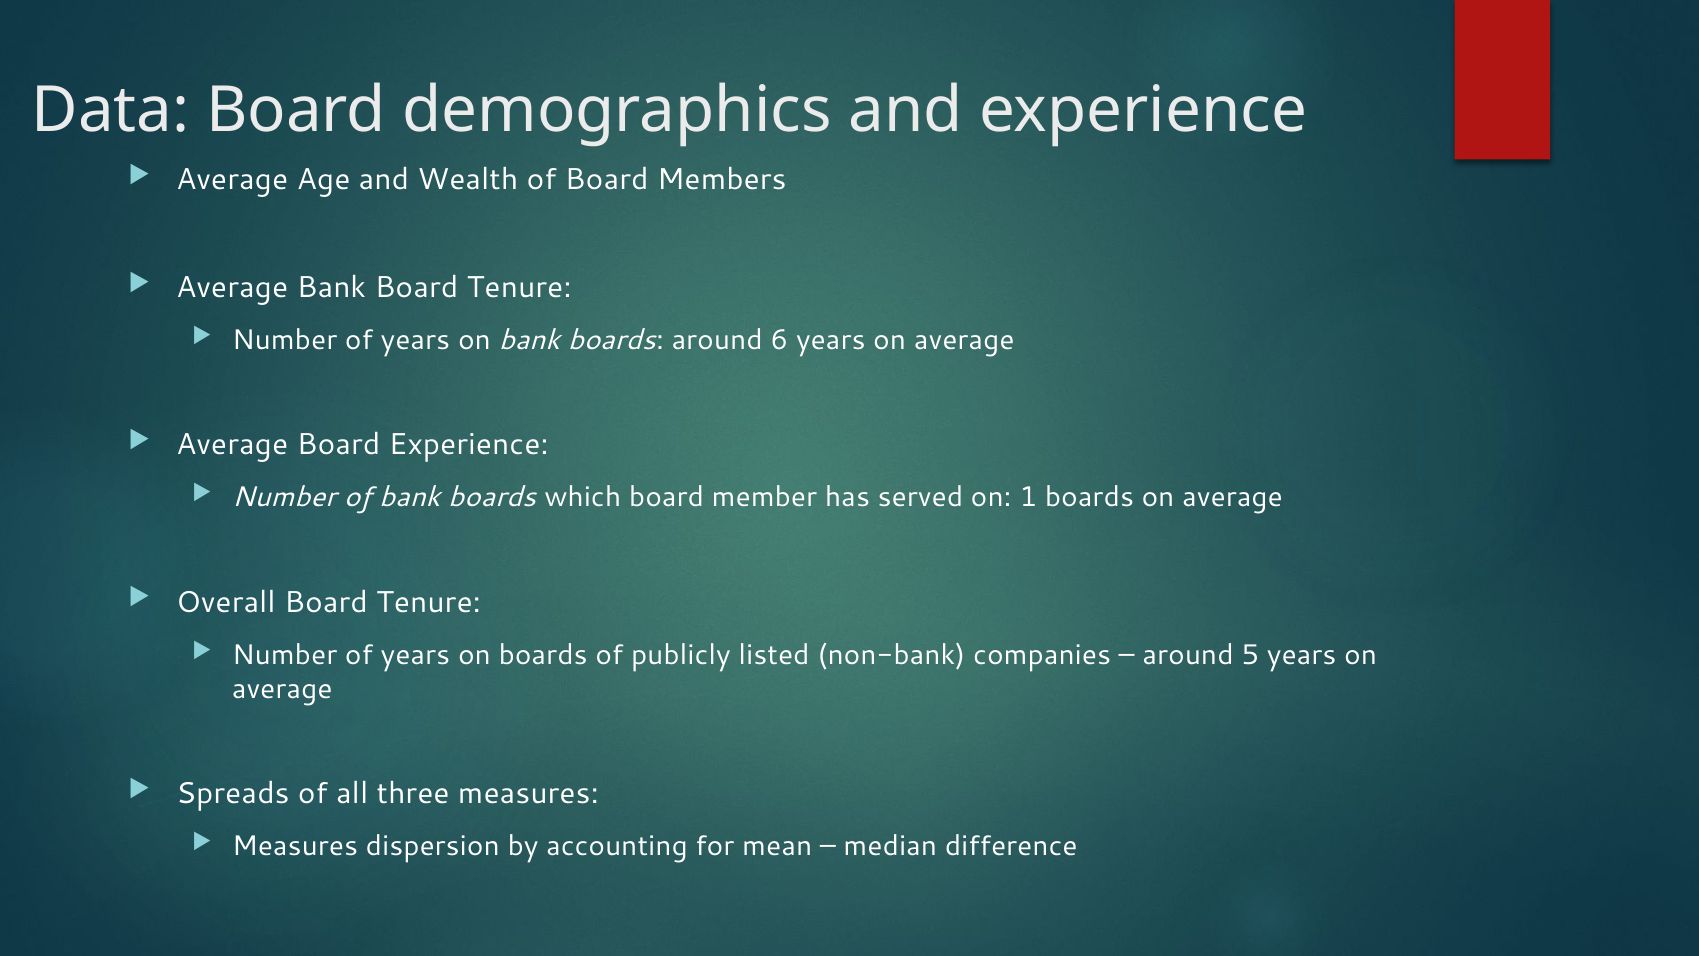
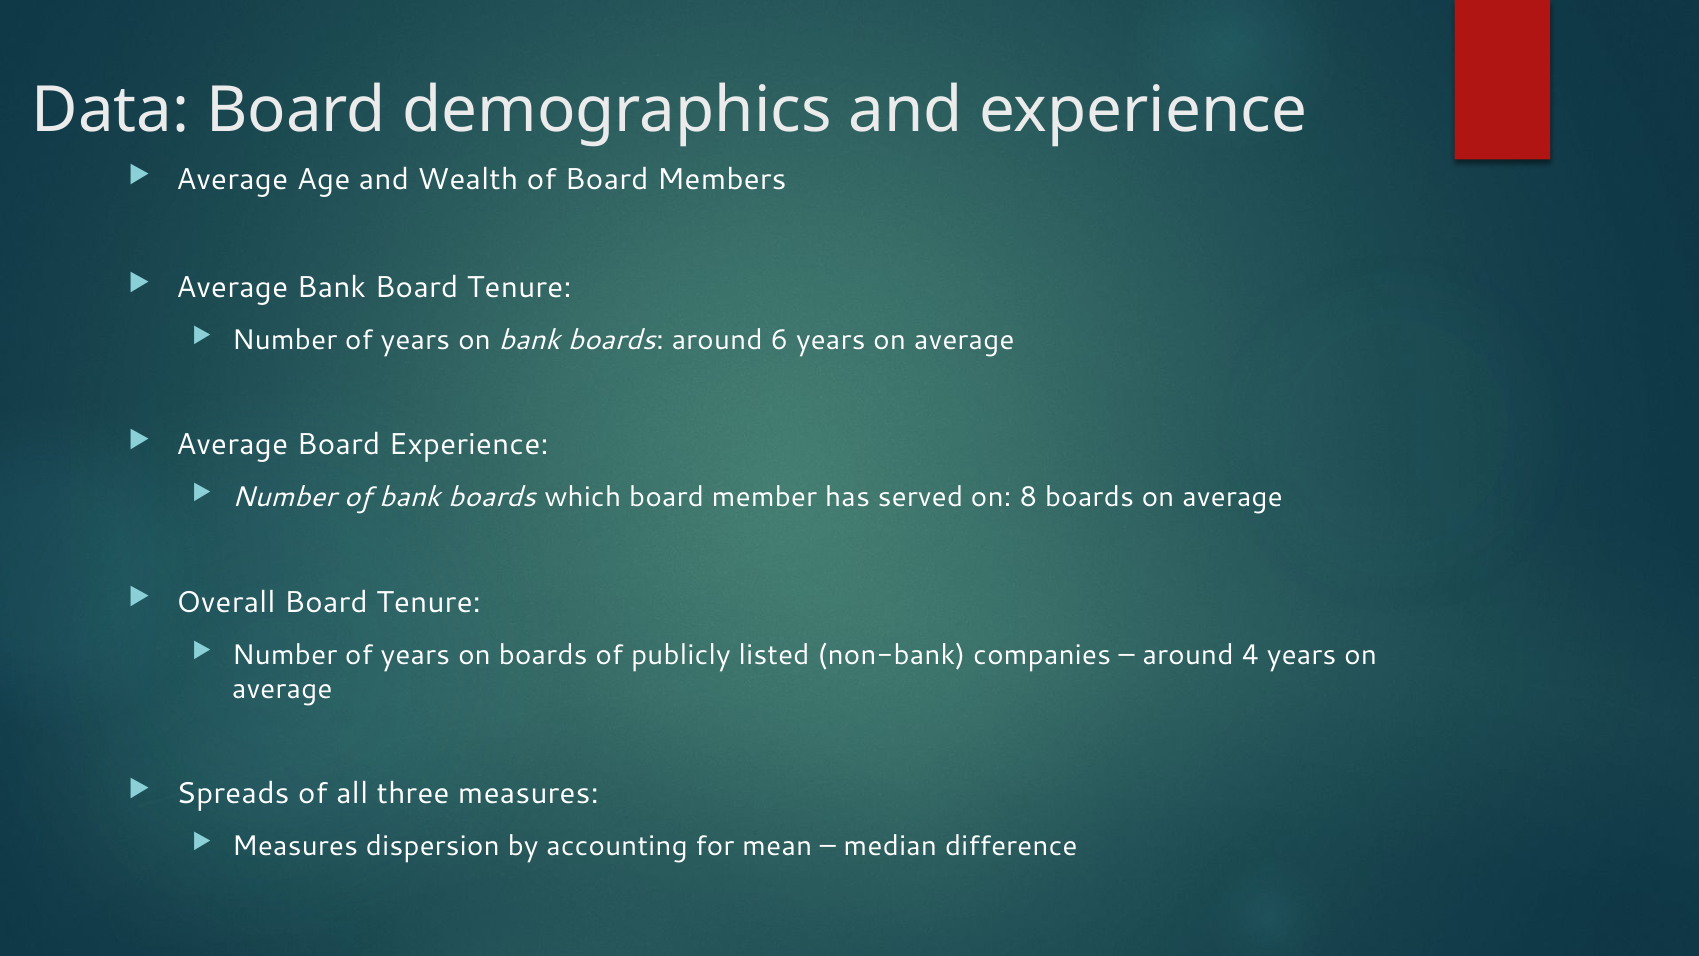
1: 1 -> 8 (1028, 497)
5: 5 -> 4 (1250, 655)
